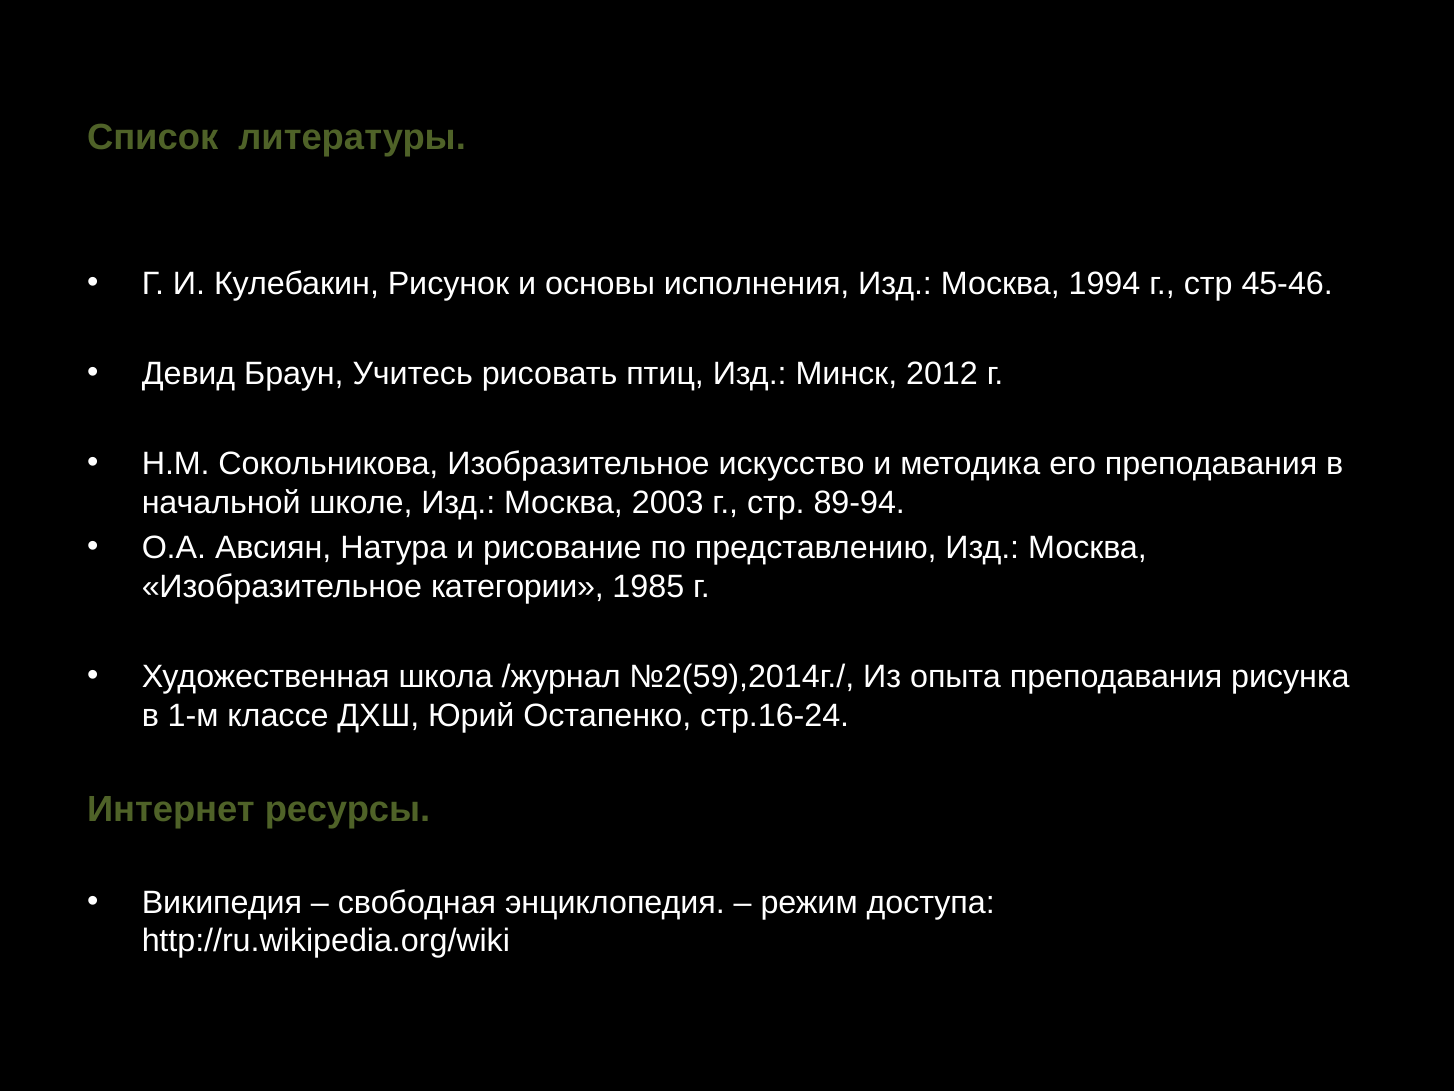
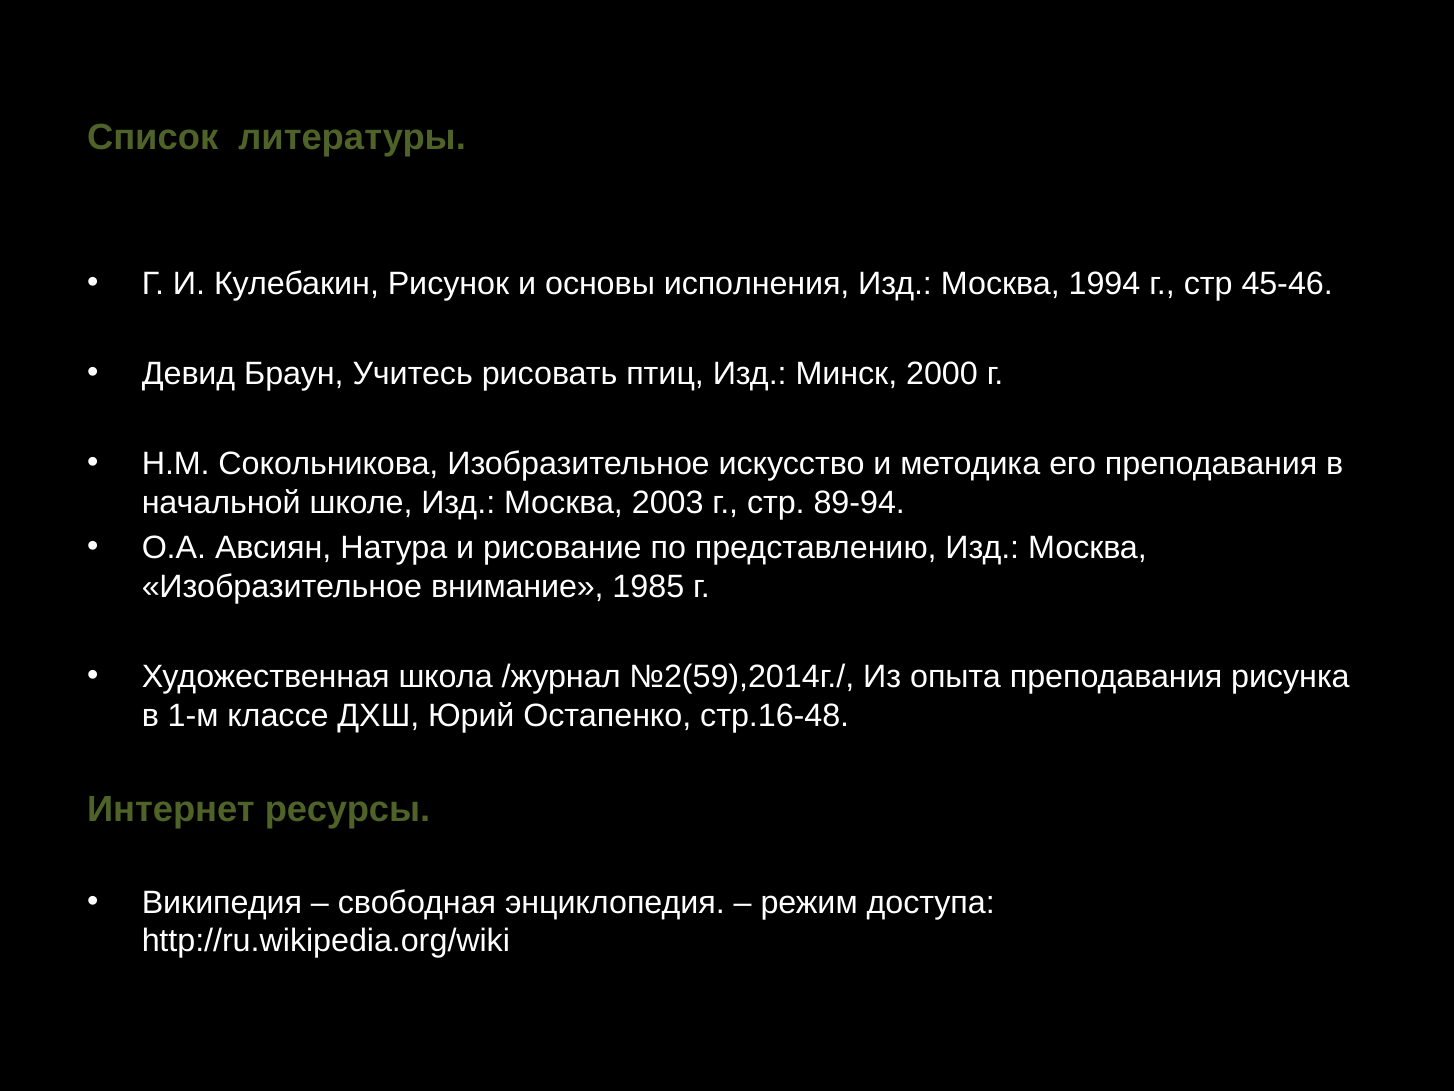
2012: 2012 -> 2000 (942, 374)
категории: категории -> внимание (517, 587)
стр.16-24: стр.16-24 -> стр.16-48 (775, 716)
